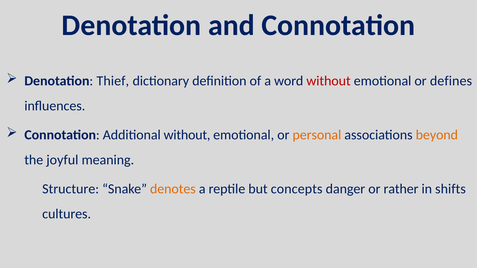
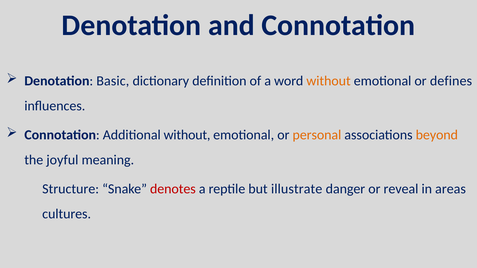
Thief: Thief -> Basic (113, 81)
without colour: red -> orange (329, 81)
denotes colour: orange -> red (173, 189)
concepts: concepts -> illustrate (297, 189)
rather: rather -> reveal (401, 189)
shifts: shifts -> areas (451, 189)
